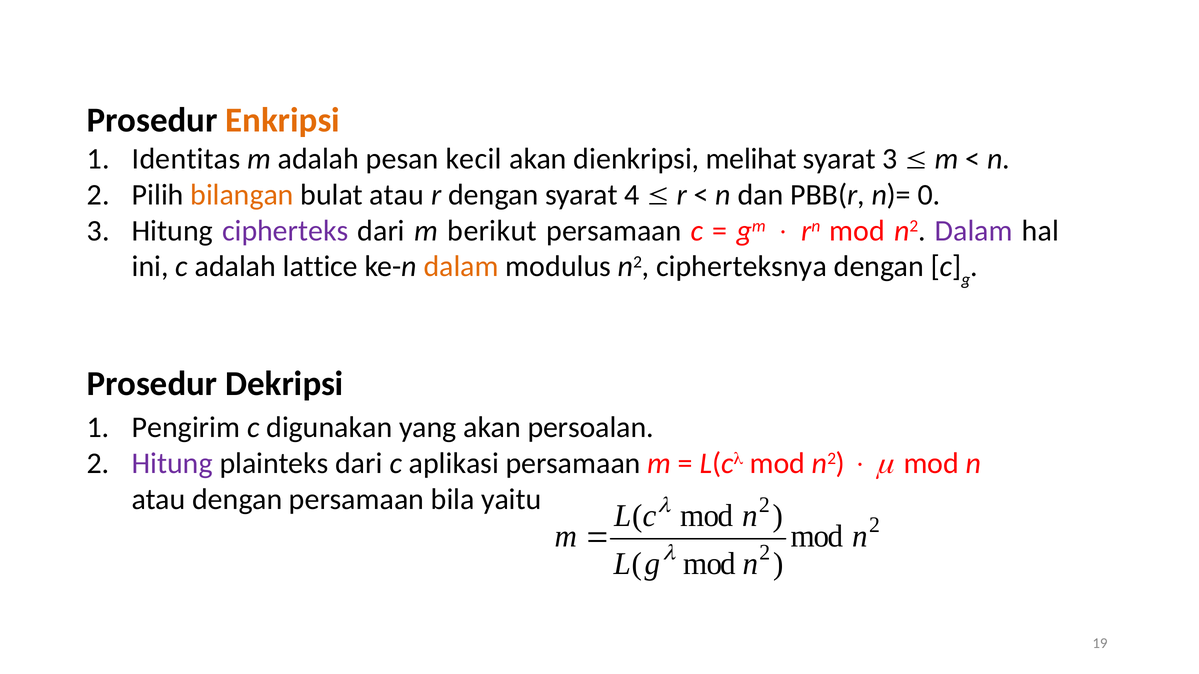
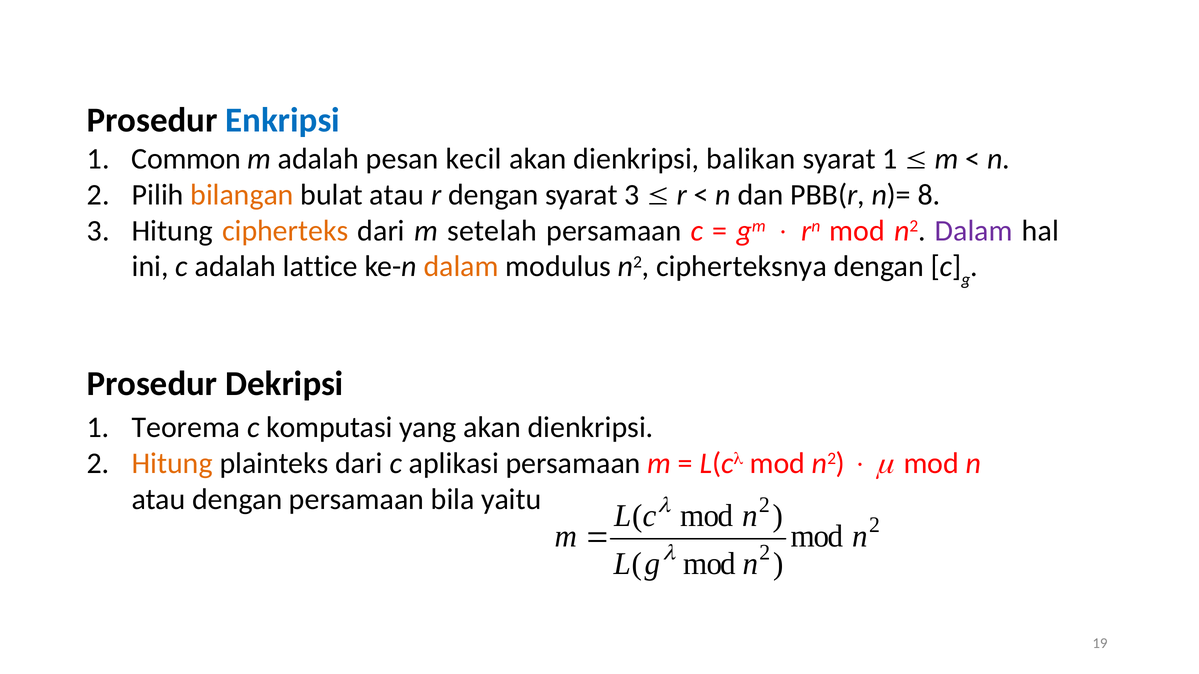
Enkripsi colour: orange -> blue (283, 120)
Identitas: Identitas -> Common (186, 159)
melihat: melihat -> balikan (751, 159)
syarat 3: 3 -> 1 (890, 159)
syarat 4: 4 -> 3 (632, 195)
0: 0 -> 8 (929, 195)
cipherteks colour: purple -> orange (285, 231)
berikut: berikut -> setelah (492, 231)
Pengirim: Pengirim -> Teorema (186, 428)
digunakan: digunakan -> komputasi (329, 428)
yang akan persoalan: persoalan -> dienkripsi (591, 428)
Hitung colour: purple -> orange (172, 464)
